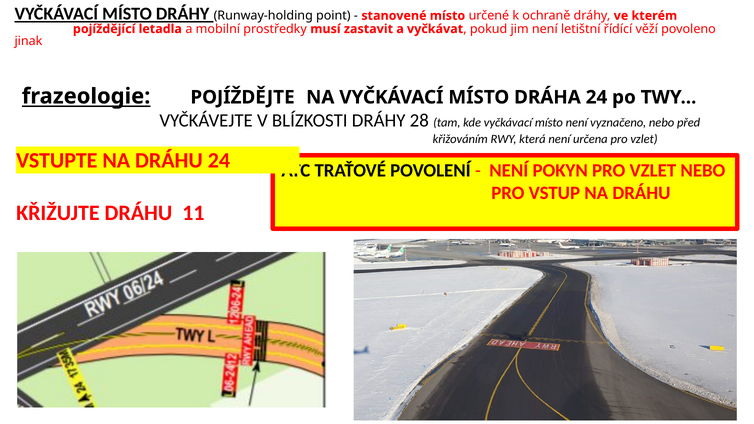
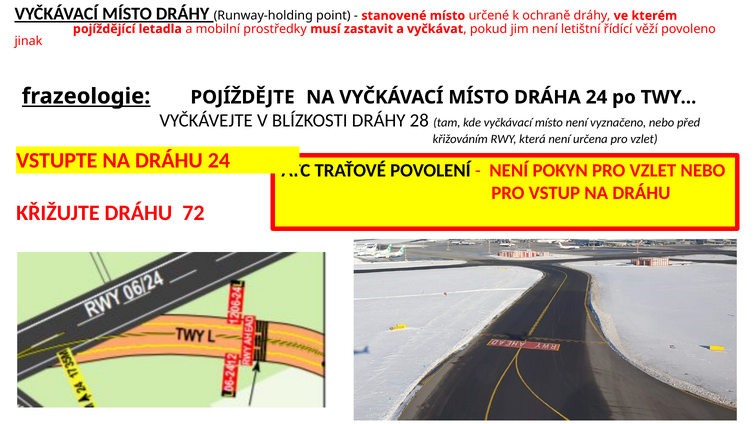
11: 11 -> 72 (193, 213)
